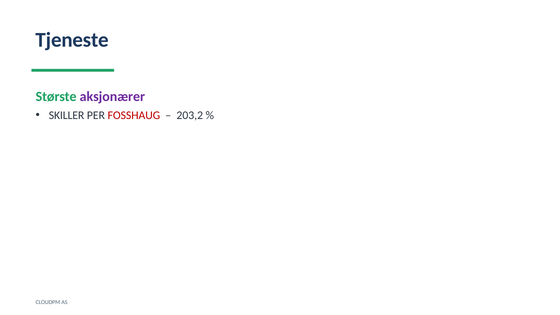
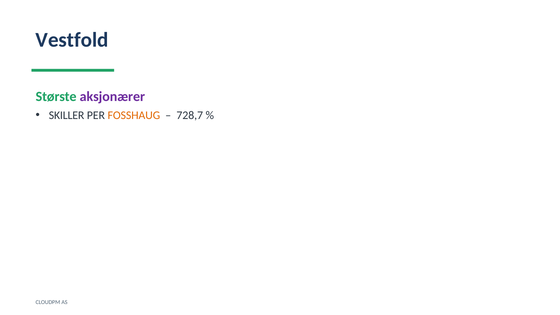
Tjeneste: Tjeneste -> Vestfold (72, 40)
FOSSHAUG colour: red -> orange (134, 115)
203,2: 203,2 -> 728,7 (190, 115)
